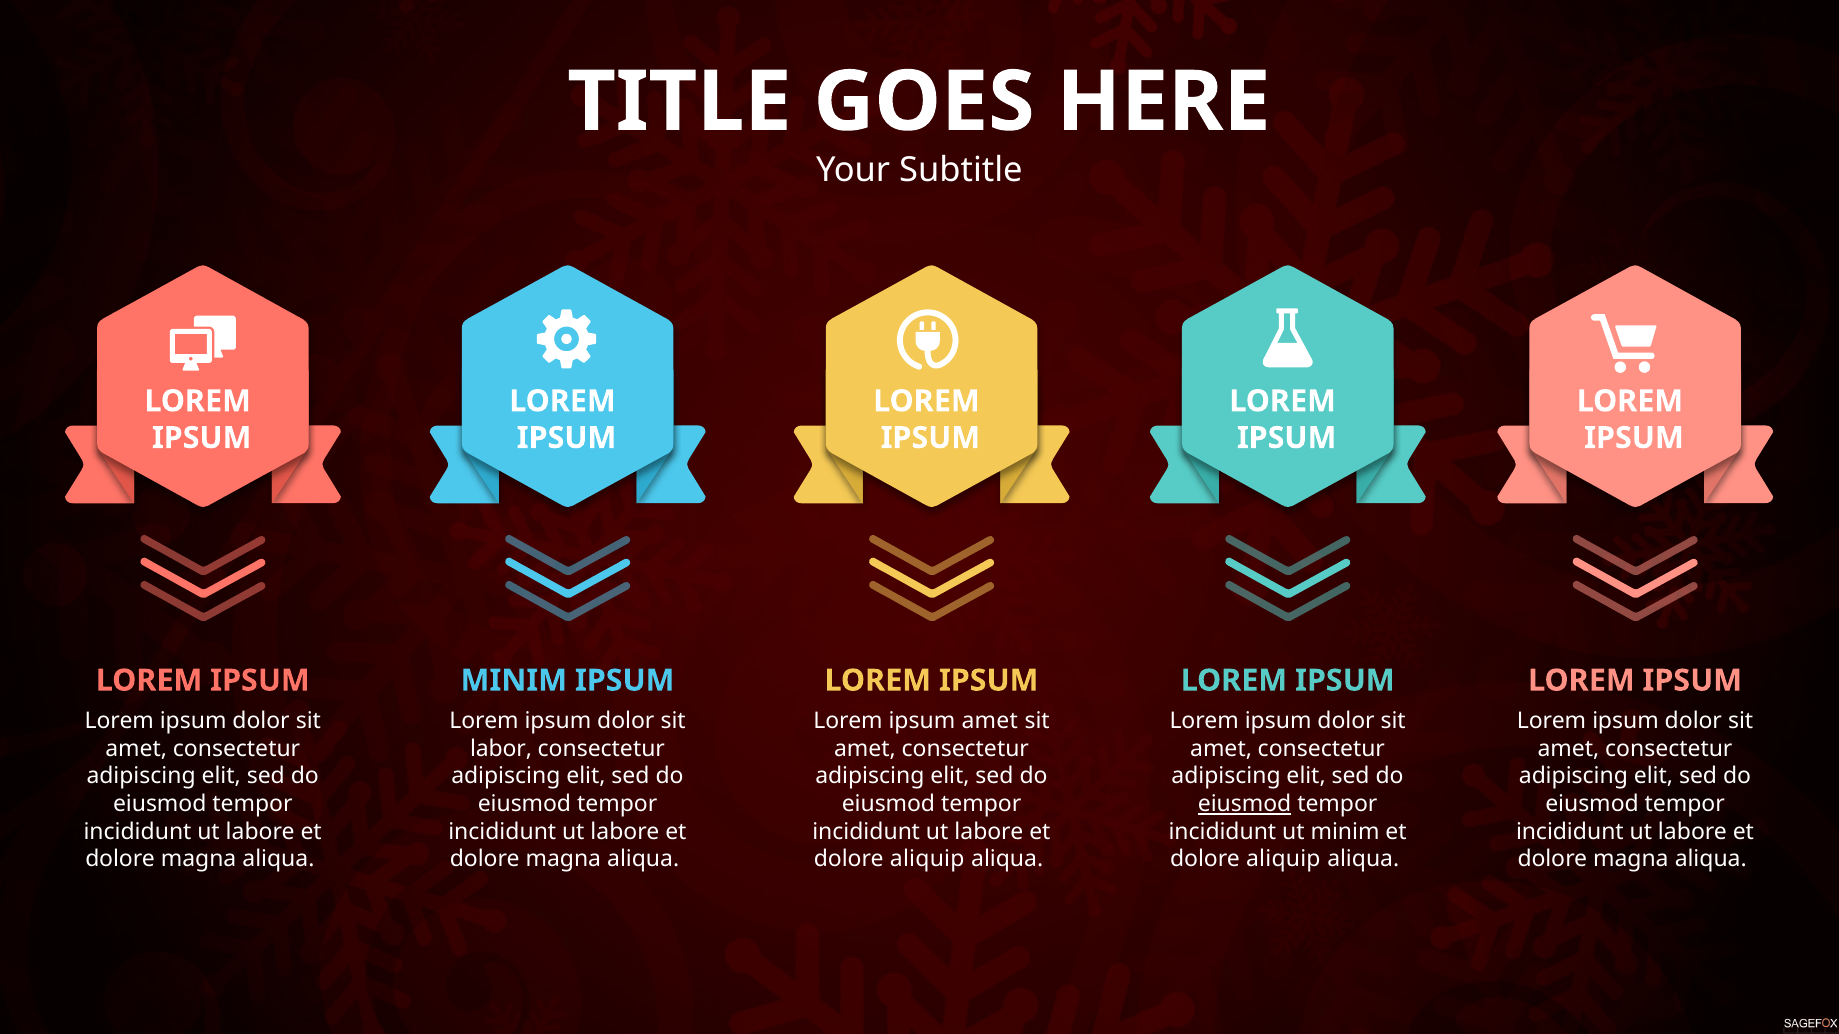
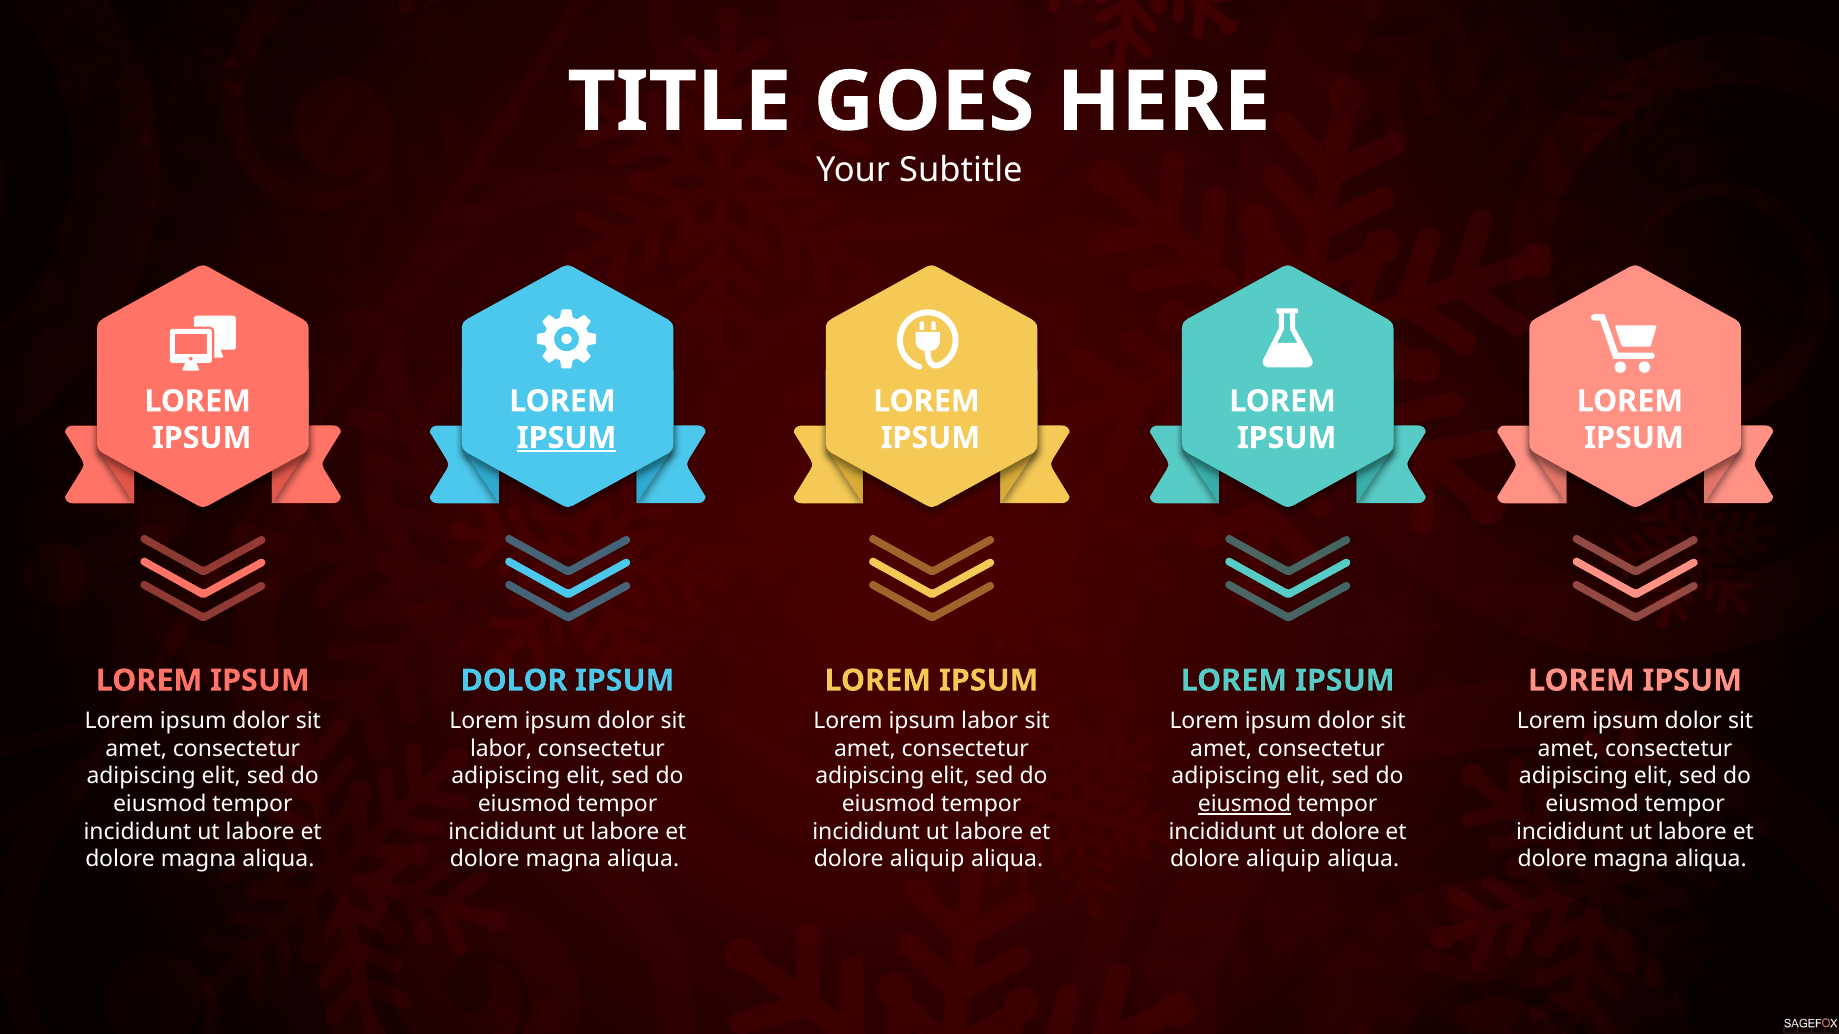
IPSUM underline: none -> present (567, 438)
MINIM: MINIM -> DOLOR (514, 681)
ipsum amet: amet -> labor (990, 722)
ut minim: minim -> dolore (1345, 832)
